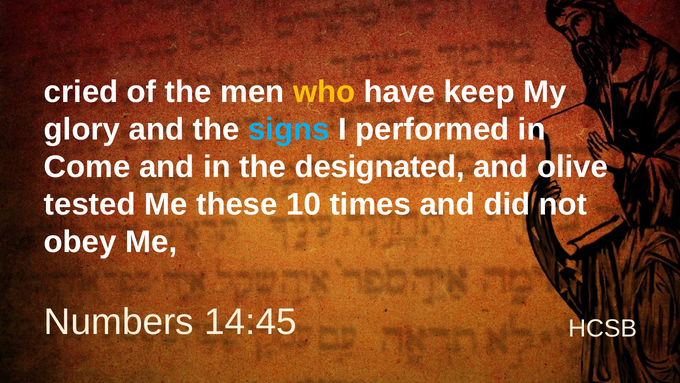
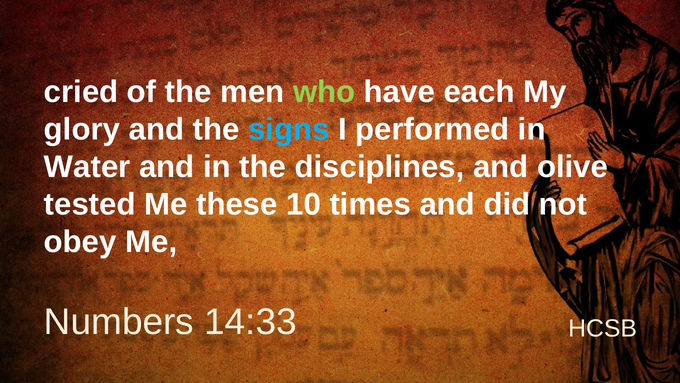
who colour: yellow -> light green (324, 92)
keep: keep -> each (479, 92)
Come: Come -> Water (87, 167)
designated: designated -> disciplines (380, 167)
14:45: 14:45 -> 14:33 (250, 322)
